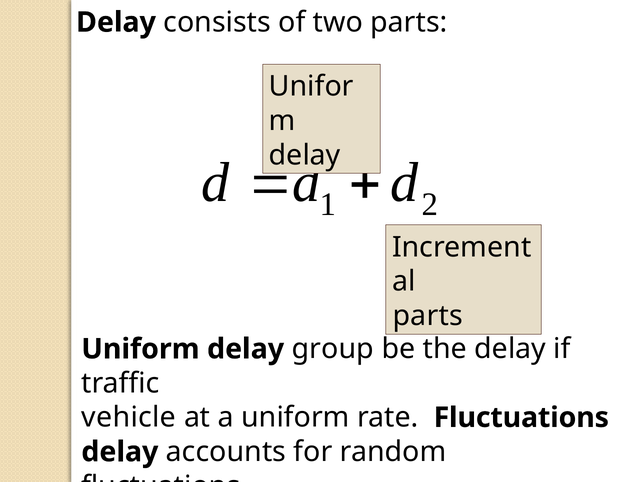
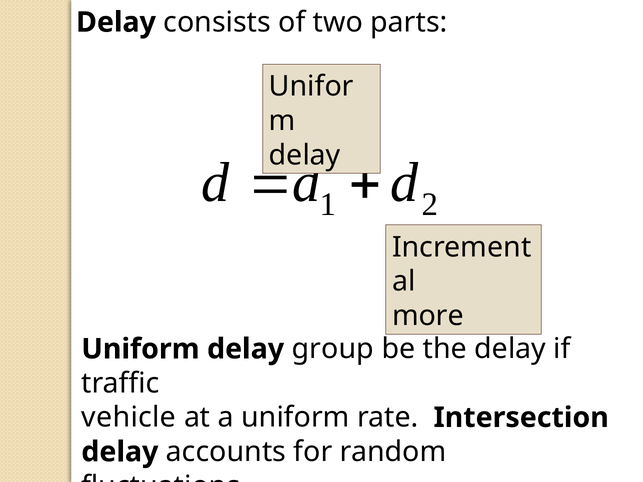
parts: parts -> more (428, 316)
rate Fluctuations: Fluctuations -> Intersection (521, 418)
